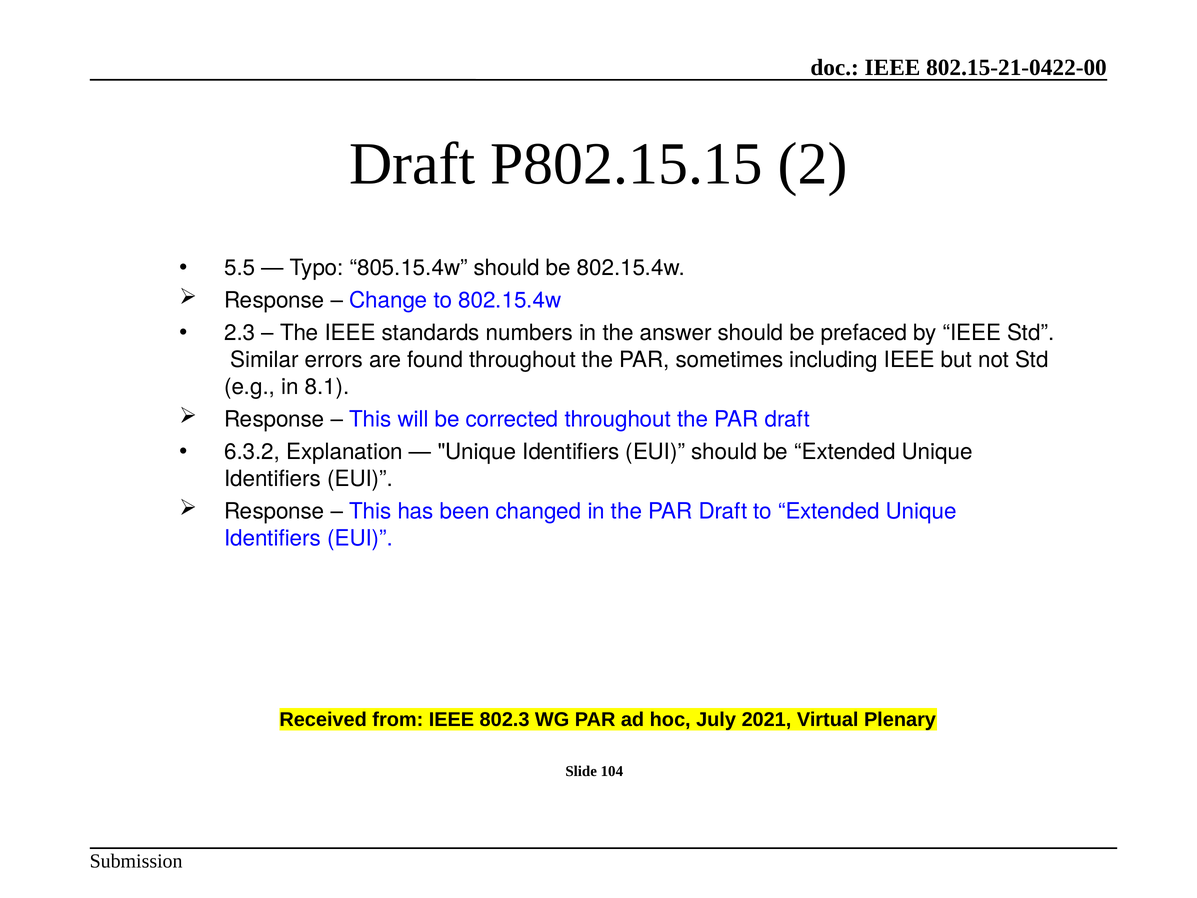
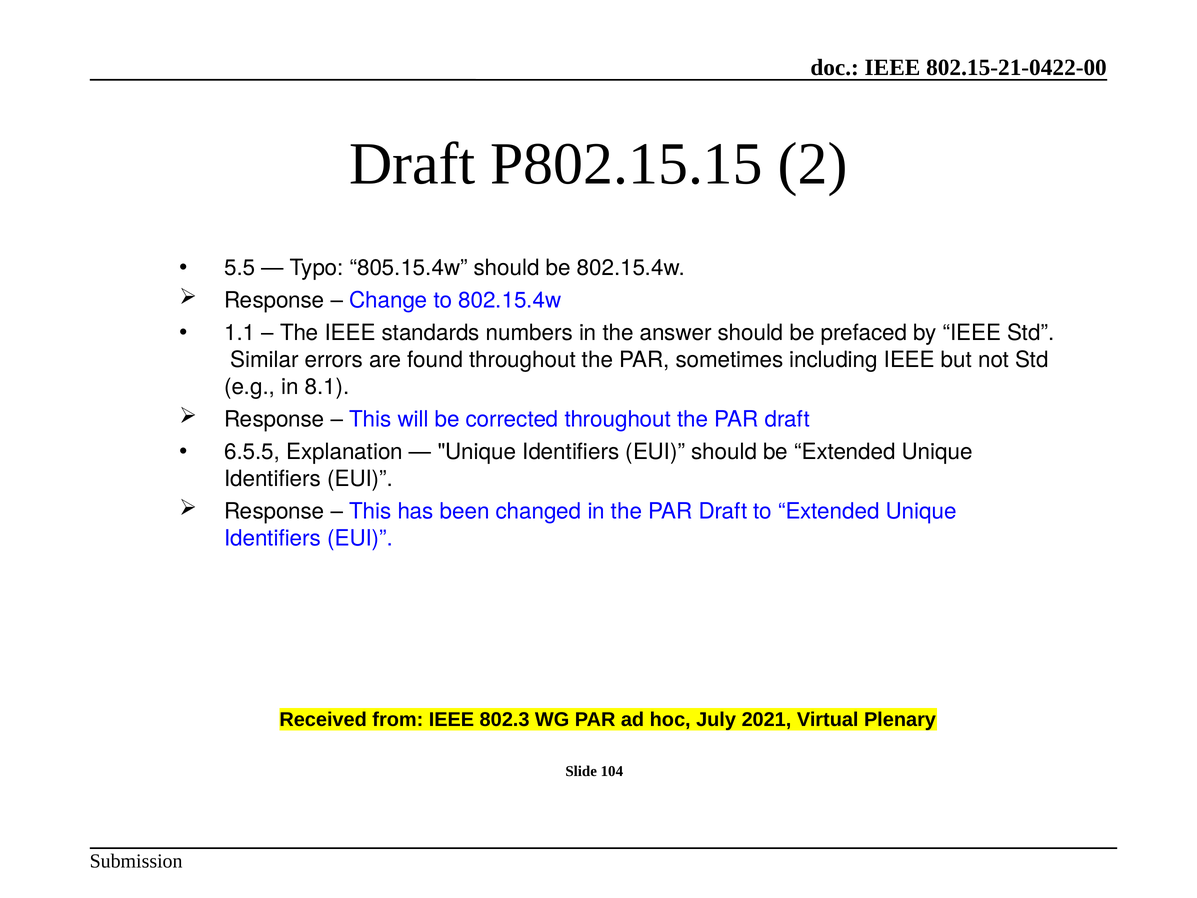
2.3: 2.3 -> 1.1 (240, 333)
6.3.2: 6.3.2 -> 6.5.5 (252, 452)
